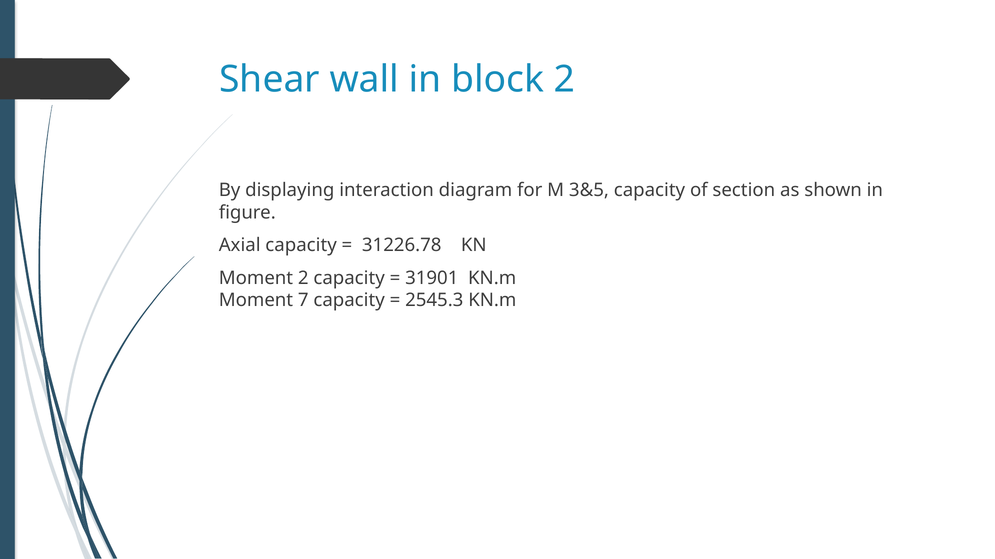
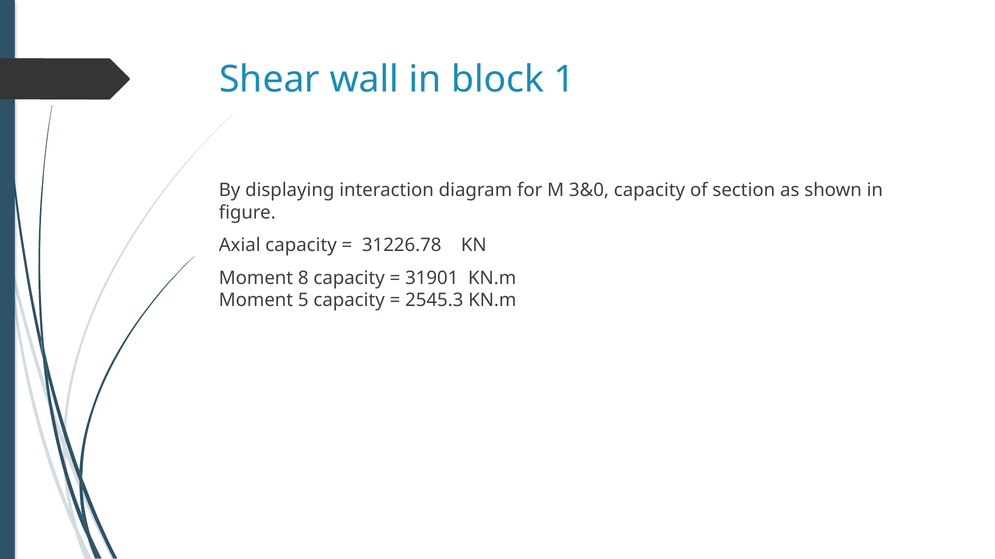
block 2: 2 -> 1 (564, 80)
3&5: 3&5 -> 3&0 (589, 190)
Moment 2: 2 -> 8 (303, 278)
7: 7 -> 5 (303, 301)
